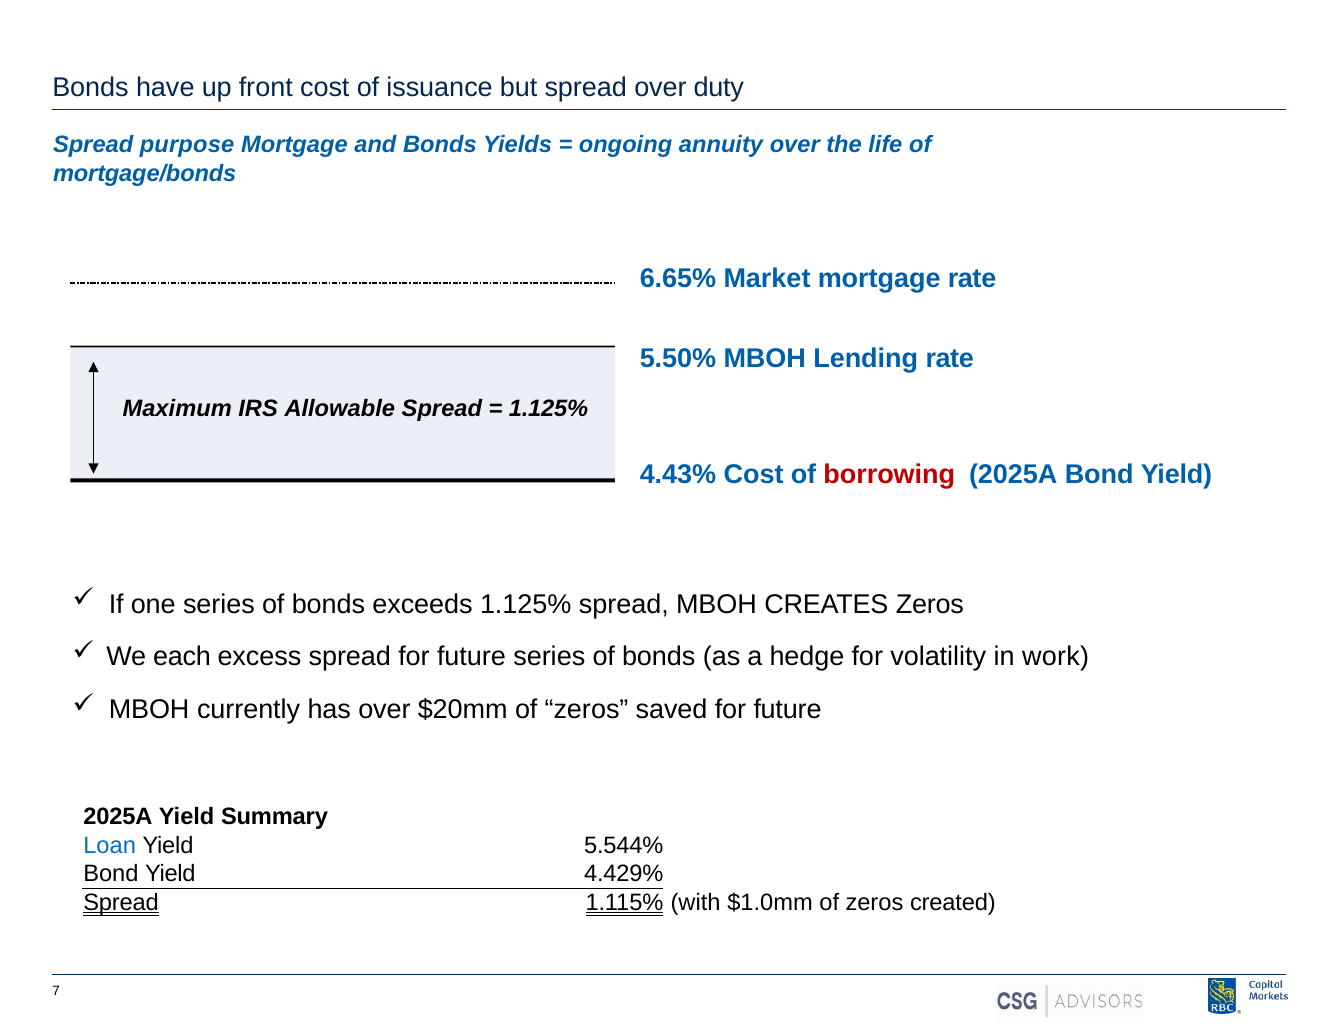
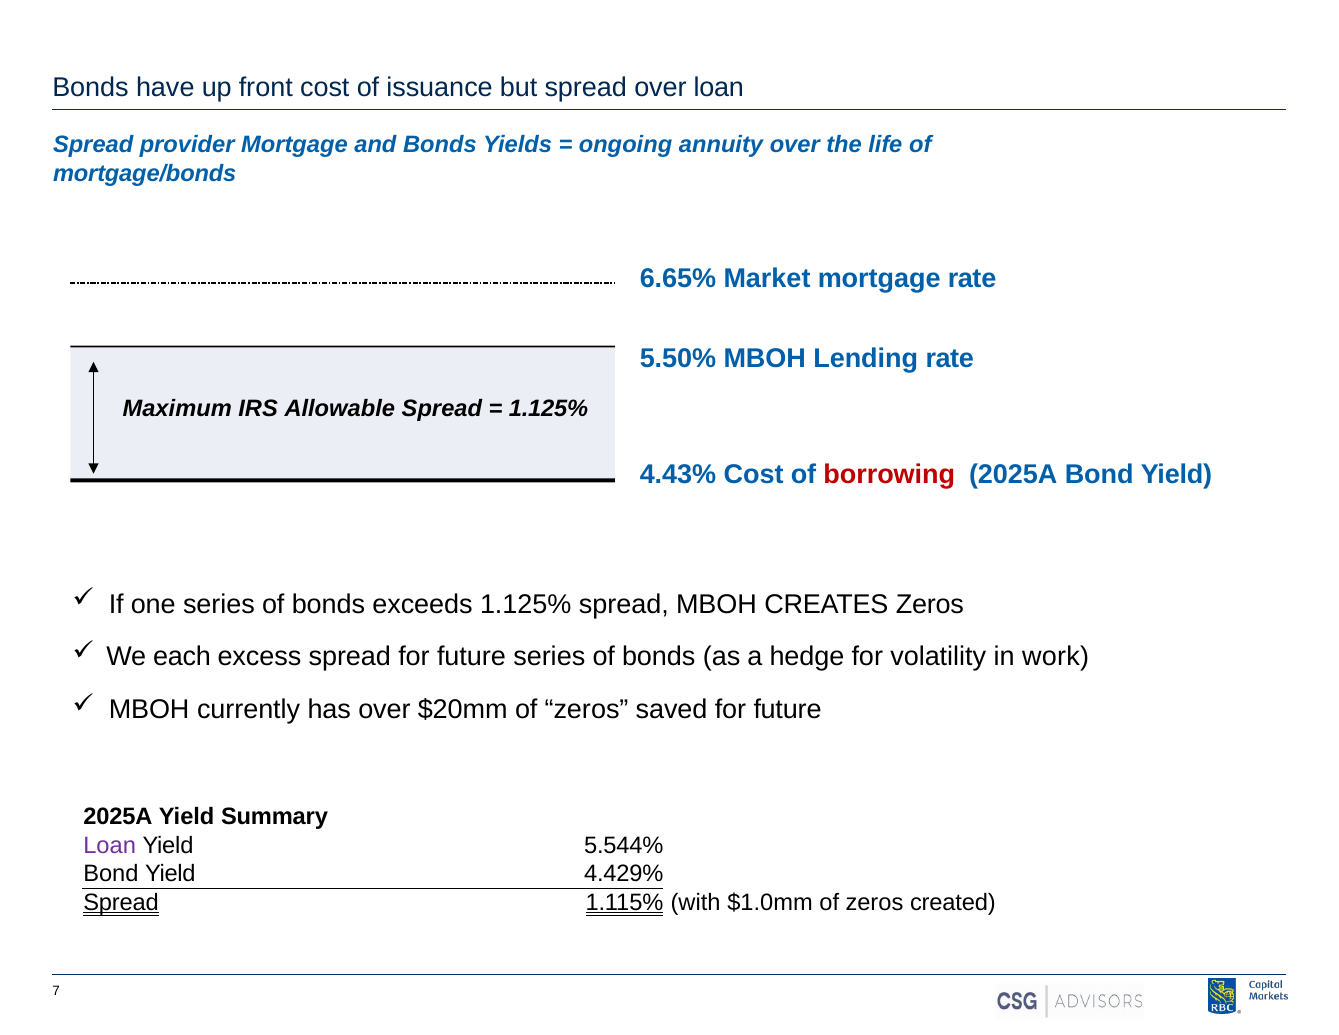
over duty: duty -> loan (719, 88)
purpose: purpose -> provider (187, 145)
Loan colour: blue -> purple (110, 846)
